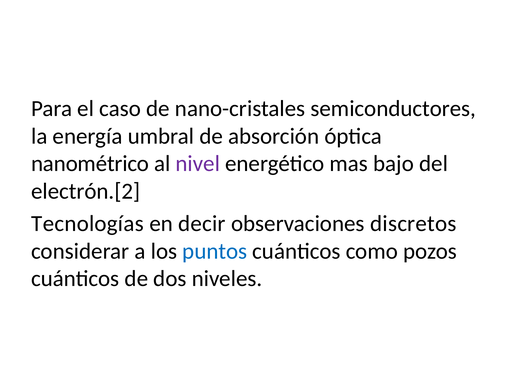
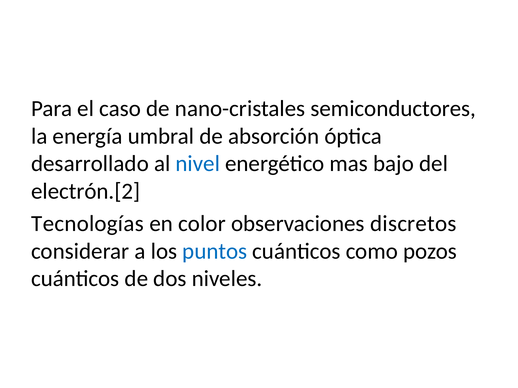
nanométrico: nanométrico -> desarrollado (90, 164)
nivel colour: purple -> blue (198, 164)
decir: decir -> color (202, 224)
